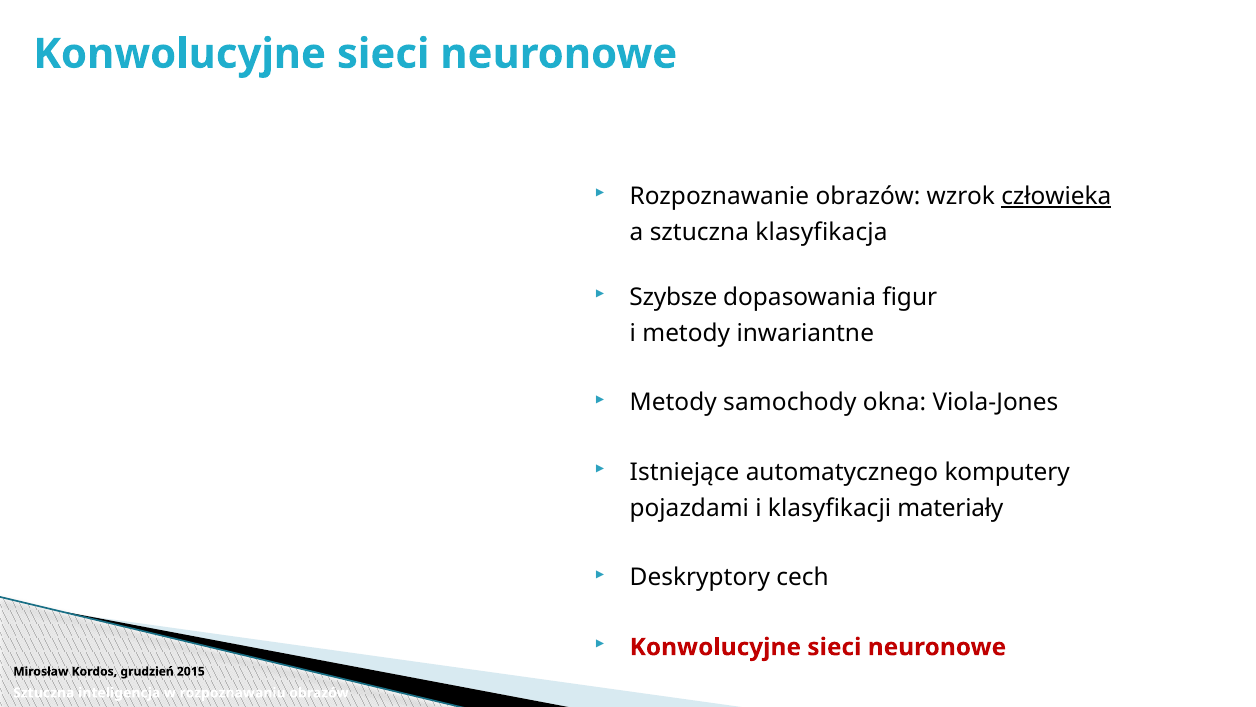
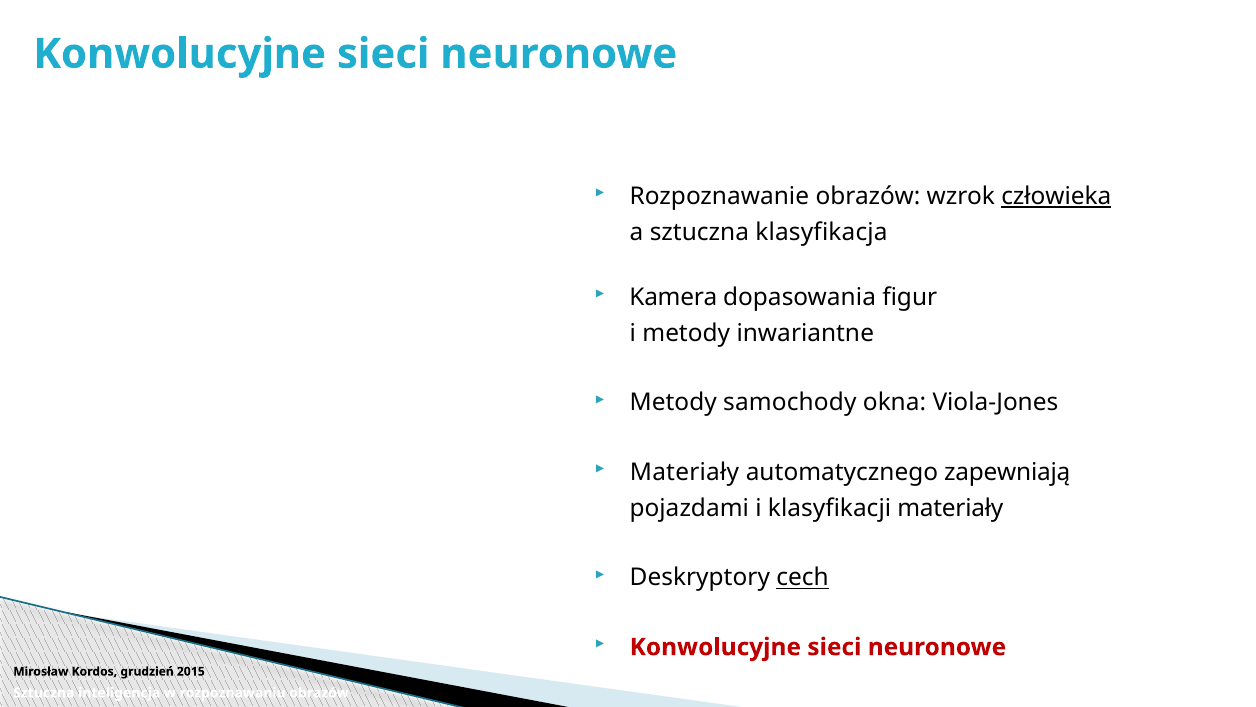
Szybsze: Szybsze -> Kamera (673, 297)
Istniejące: Istniejące -> Materiały (684, 472)
komputery: komputery -> zapewniają (1007, 472)
cech underline: none -> present (803, 577)
